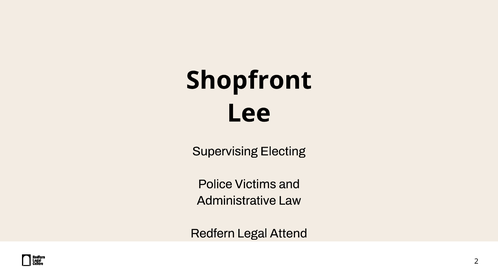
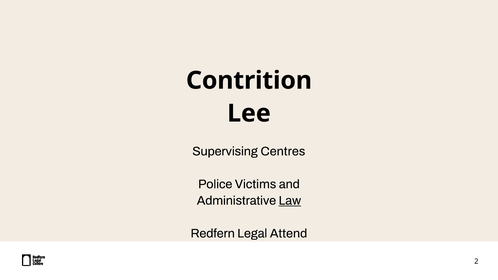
Shopfront: Shopfront -> Contrition (249, 81)
Electing: Electing -> Centres (283, 151)
Law underline: none -> present (290, 201)
